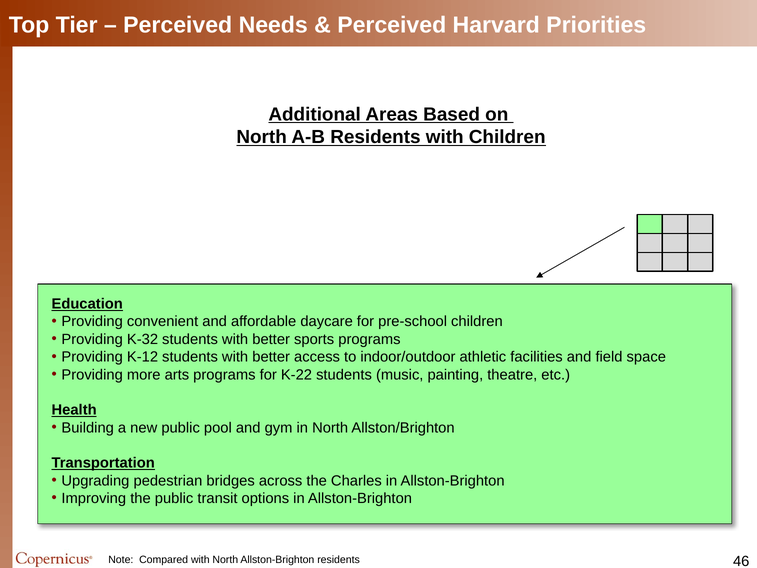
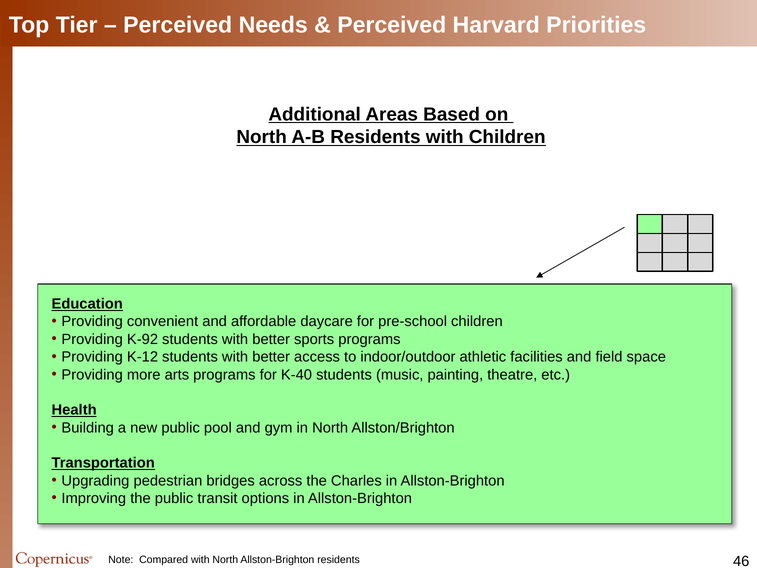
K-32: K-32 -> K-92 (143, 339)
K-22: K-22 -> K-40 (296, 374)
